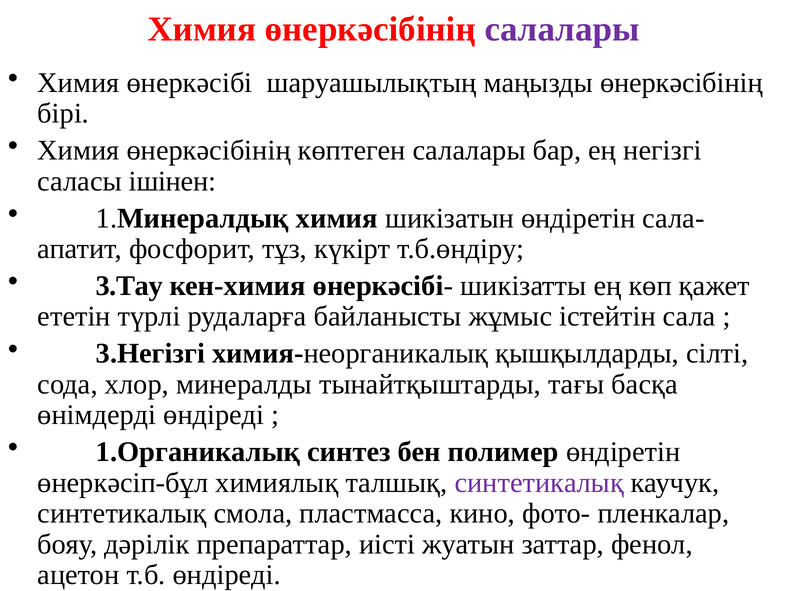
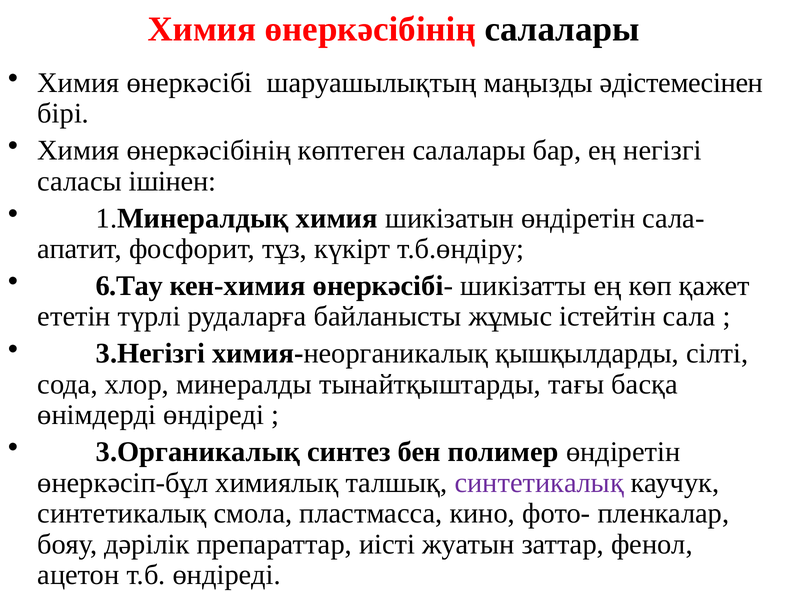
салалары colour: purple -> black (562, 29)
маңызды өнеркәсібінің: өнеркәсібінің -> әдістемесінен (681, 83)
3.Тау: 3.Тау -> 6.Тау (129, 286)
1.Органикалық: 1.Органикалық -> 3.Органикалық (198, 452)
